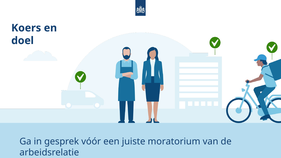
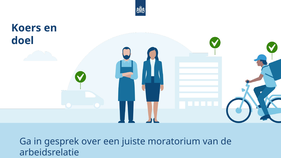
vóór: vóór -> over (91, 141)
